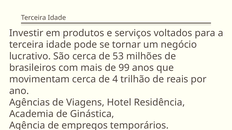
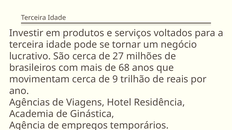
53: 53 -> 27 (118, 56)
99: 99 -> 68 (124, 68)
4: 4 -> 9 (115, 80)
